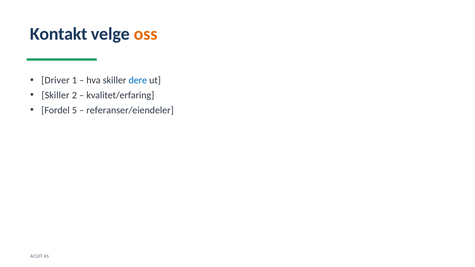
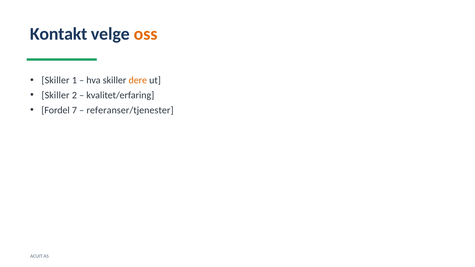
Driver: Driver -> Skiller (56, 80)
dere colour: blue -> orange (138, 80)
5: 5 -> 7 (74, 110)
referanser/eiendeler: referanser/eiendeler -> referanser/tjenester (130, 110)
